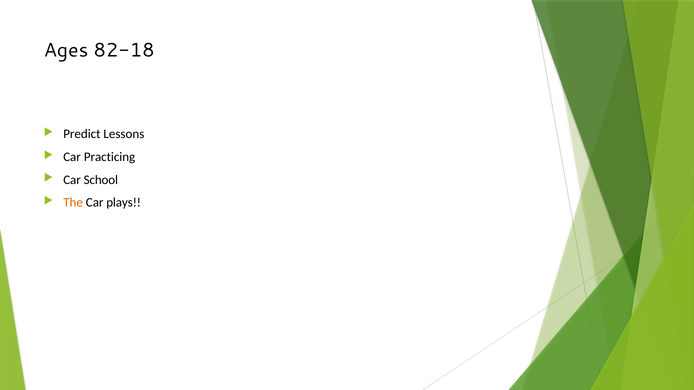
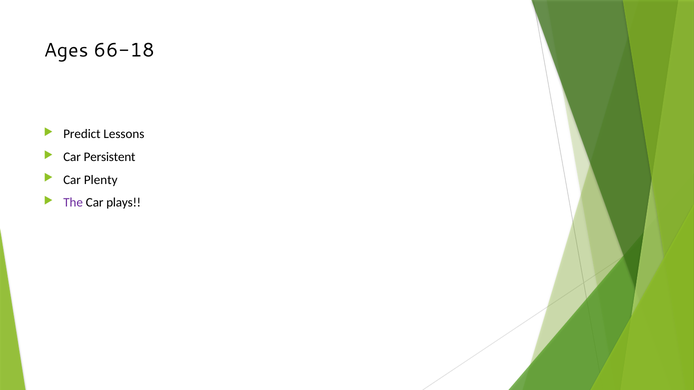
82-18: 82-18 -> 66-18 (124, 50)
Practicing: Practicing -> Persistent (110, 157)
School: School -> Plenty (101, 180)
The colour: orange -> purple (73, 203)
